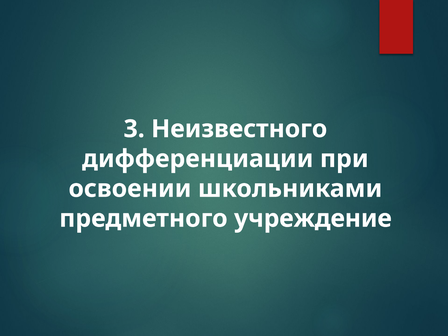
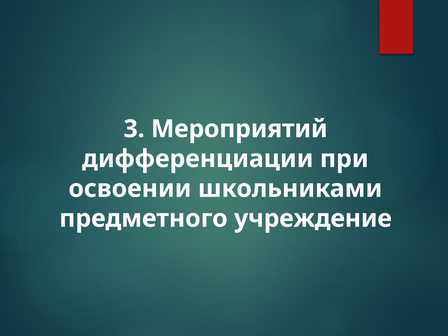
Неизвестного: Неизвестного -> Мероприятий (239, 129)
